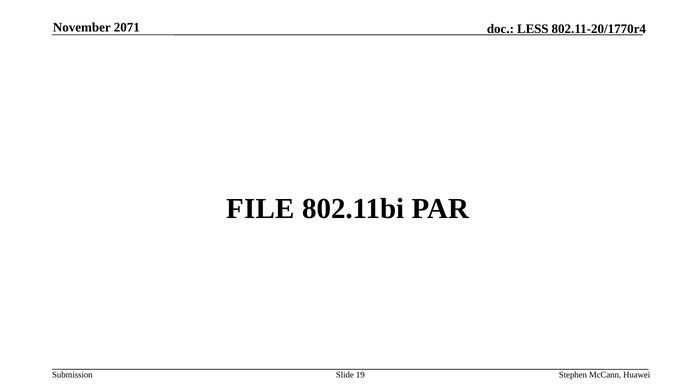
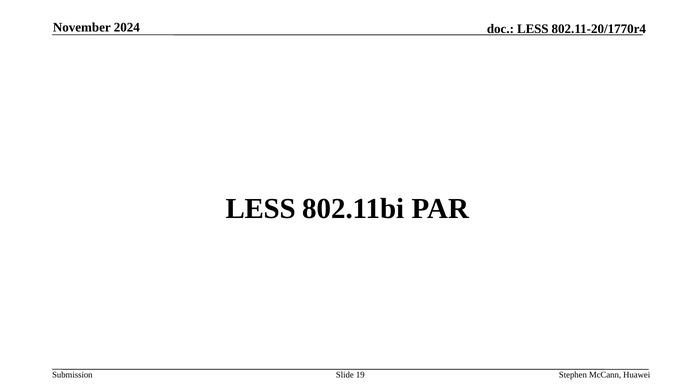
2071: 2071 -> 2024 (127, 28)
FILE: FILE -> LESS (261, 209)
